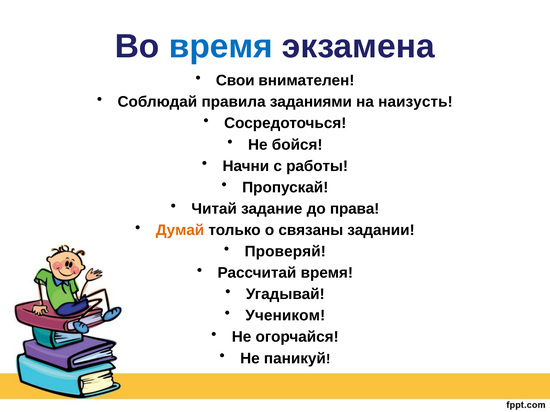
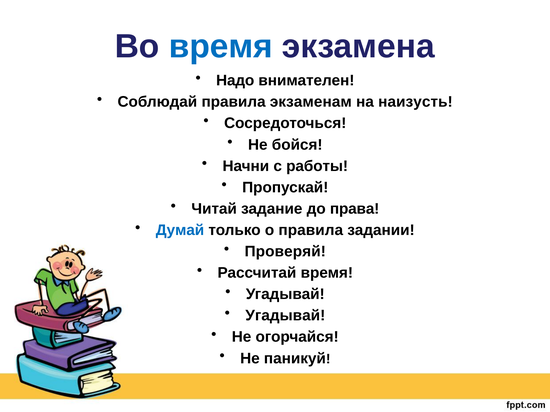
Свои: Свои -> Надо (235, 81)
заданиями: заданиями -> экзаменам (311, 102)
Думай colour: orange -> blue (180, 230)
о связаны: связаны -> правила (311, 230)
Учеником: Учеником -> Угадывай (285, 316)
